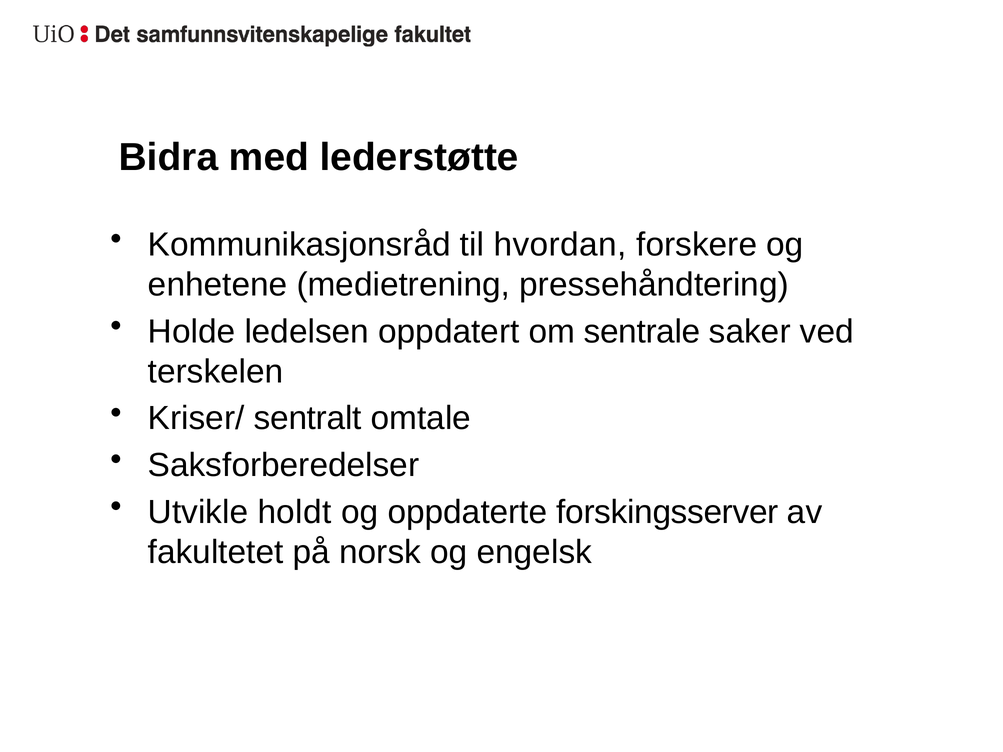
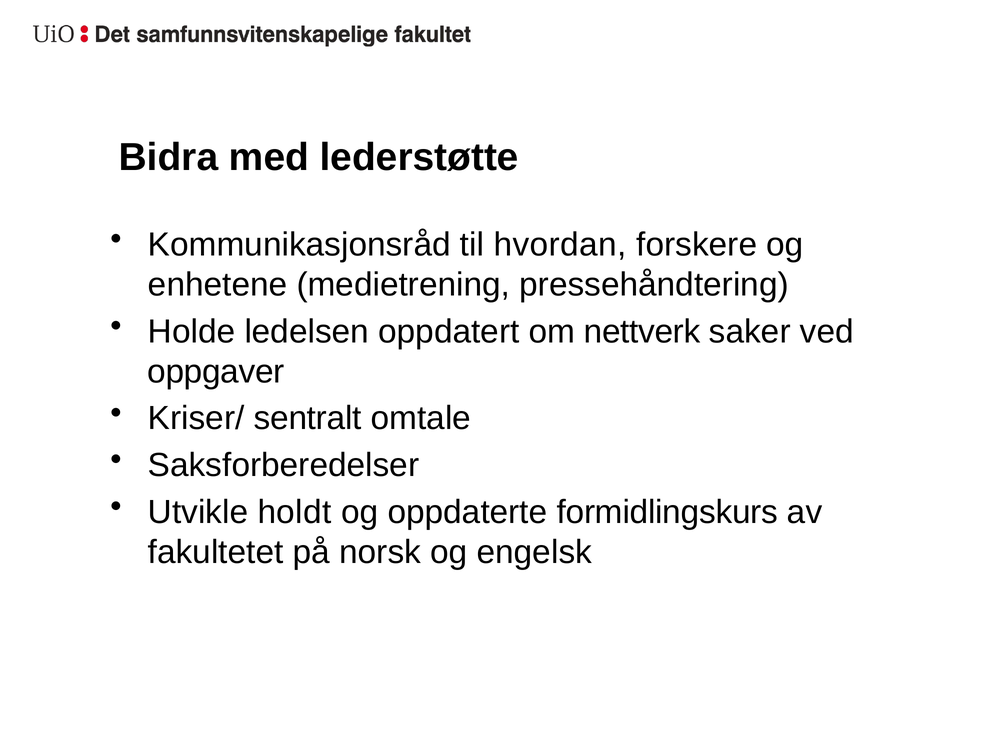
sentrale: sentrale -> nettverk (642, 332)
terskelen: terskelen -> oppgaver (216, 372)
forskingsserver: forskingsserver -> formidlingskurs (667, 512)
